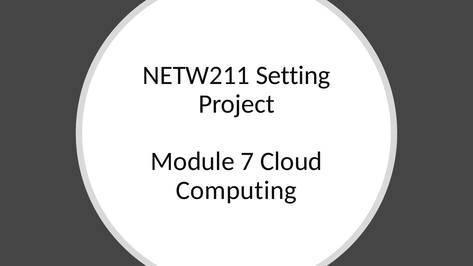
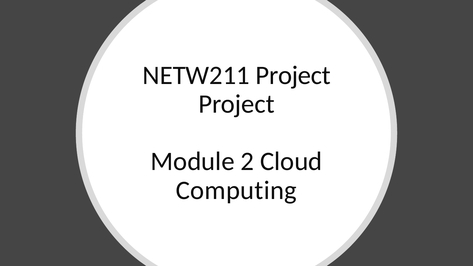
NETW211 Setting: Setting -> Project (293, 75)
7: 7 -> 2 (247, 162)
